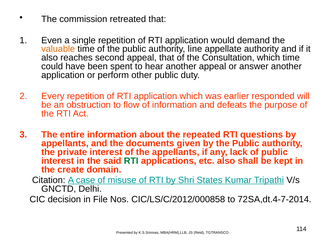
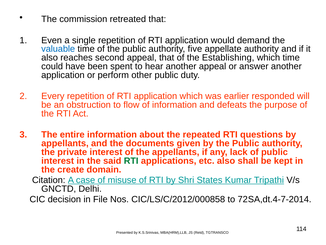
valuable colour: orange -> blue (58, 49)
line: line -> five (195, 49)
Consultation: Consultation -> Establishing (228, 58)
